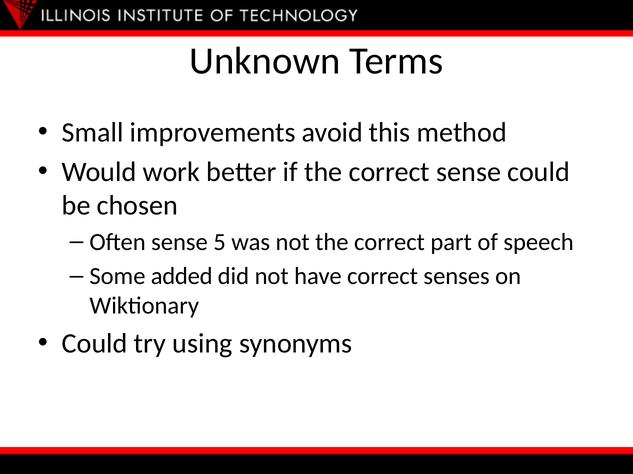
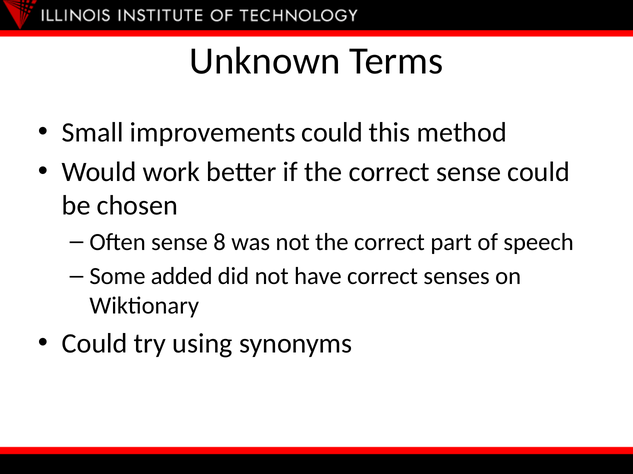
improvements avoid: avoid -> could (332, 133)
5: 5 -> 8 (220, 242)
